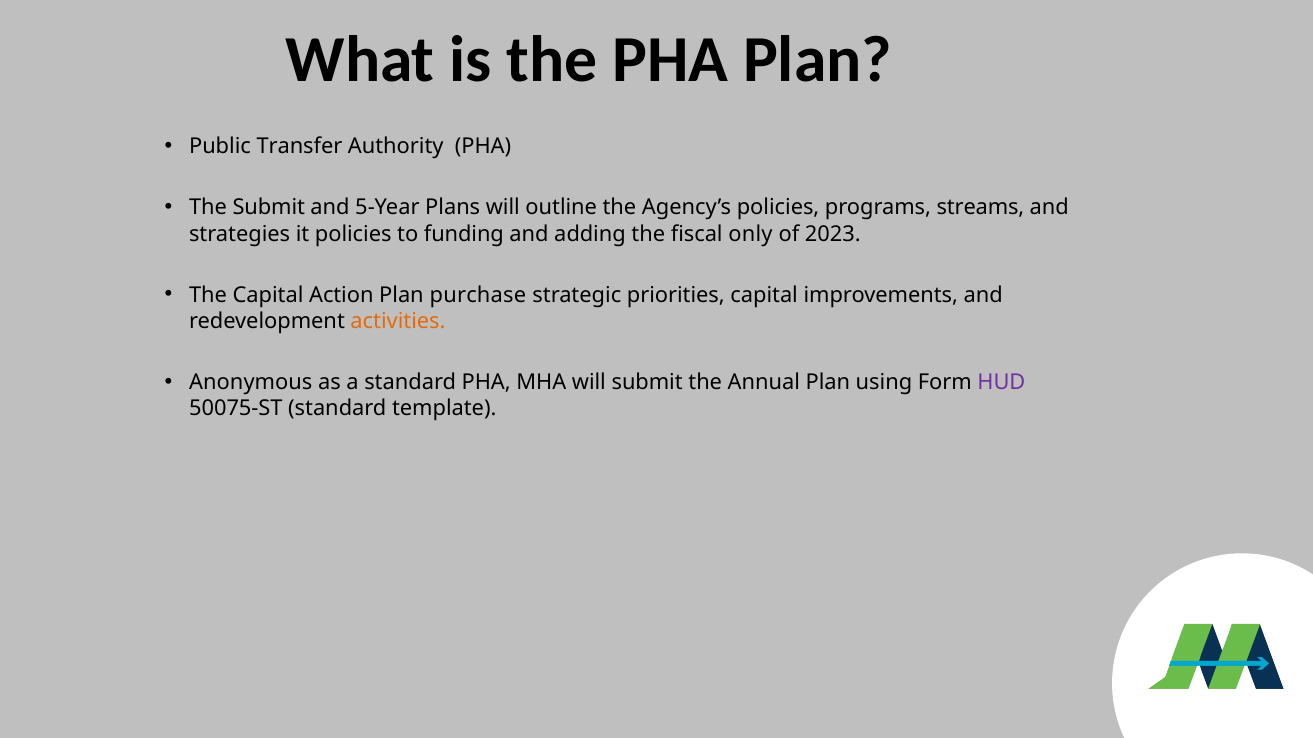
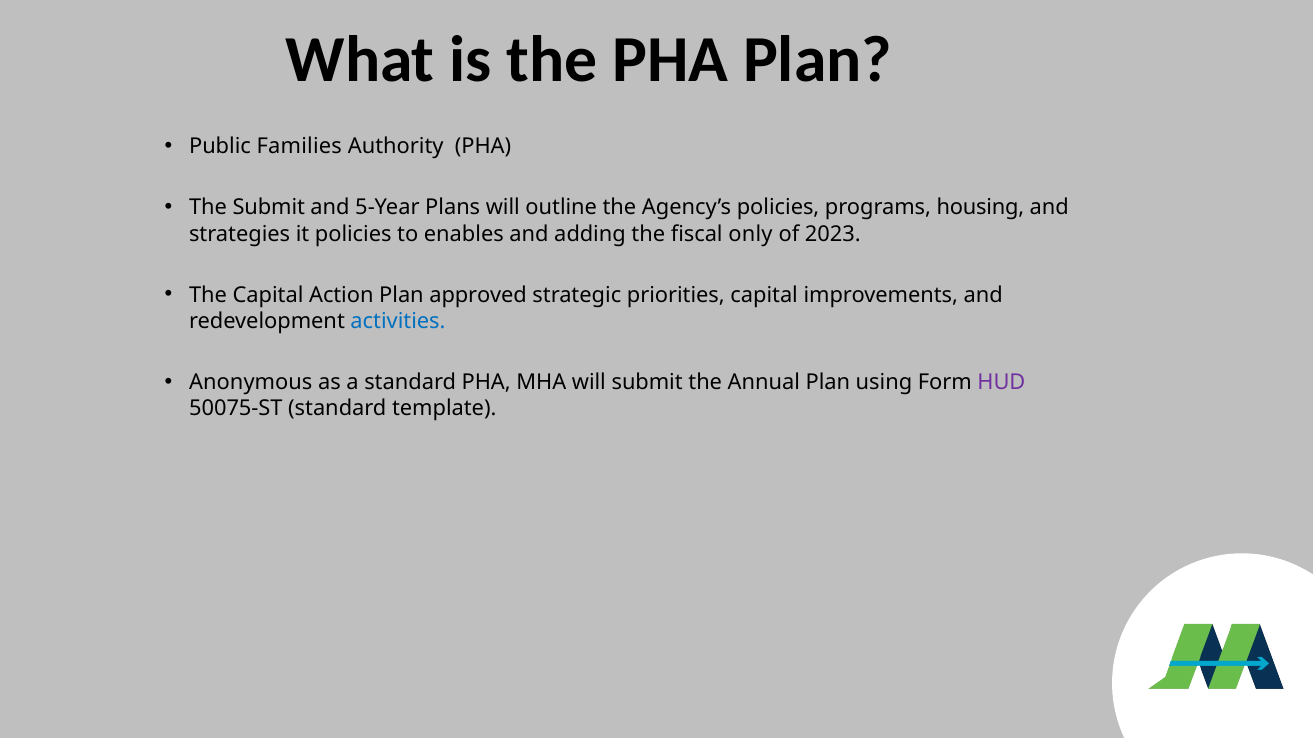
Transfer: Transfer -> Families (299, 147)
streams: streams -> housing (980, 208)
funding: funding -> enables (464, 234)
purchase: purchase -> approved (478, 295)
activities colour: orange -> blue (398, 322)
